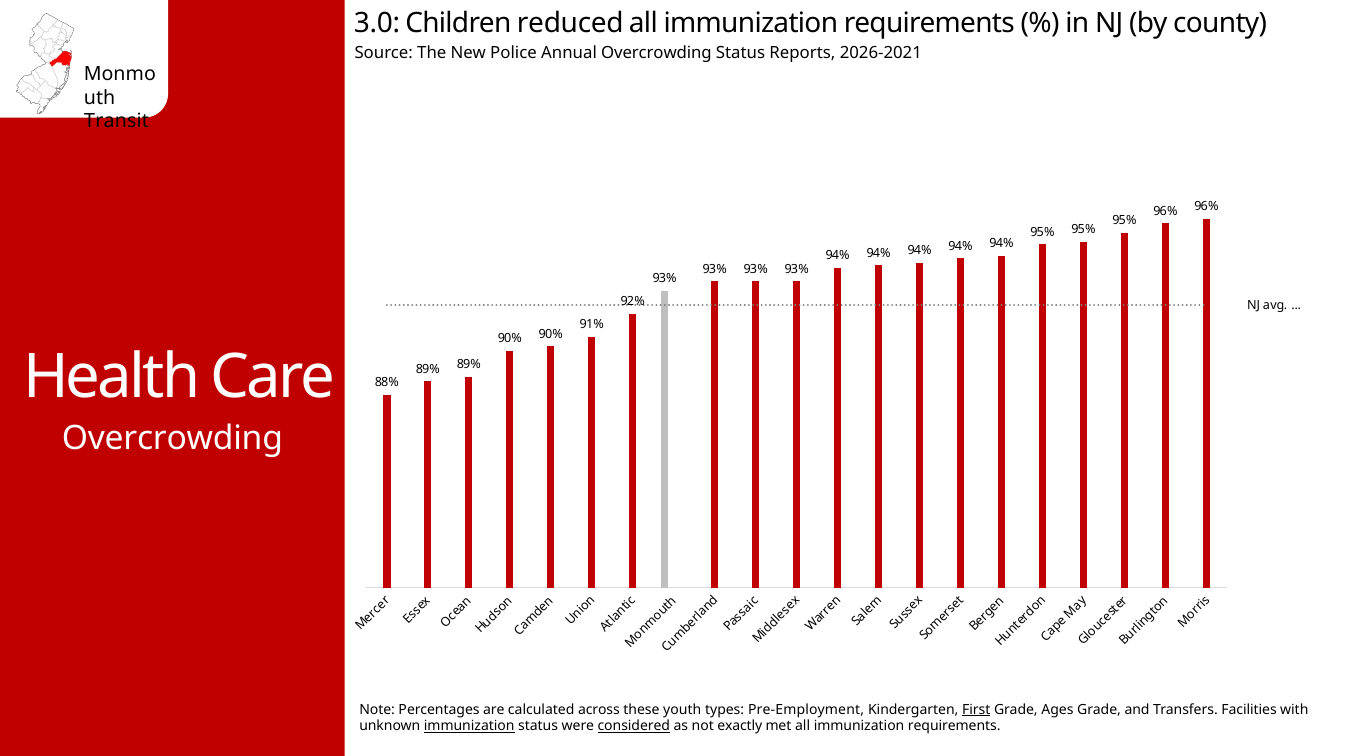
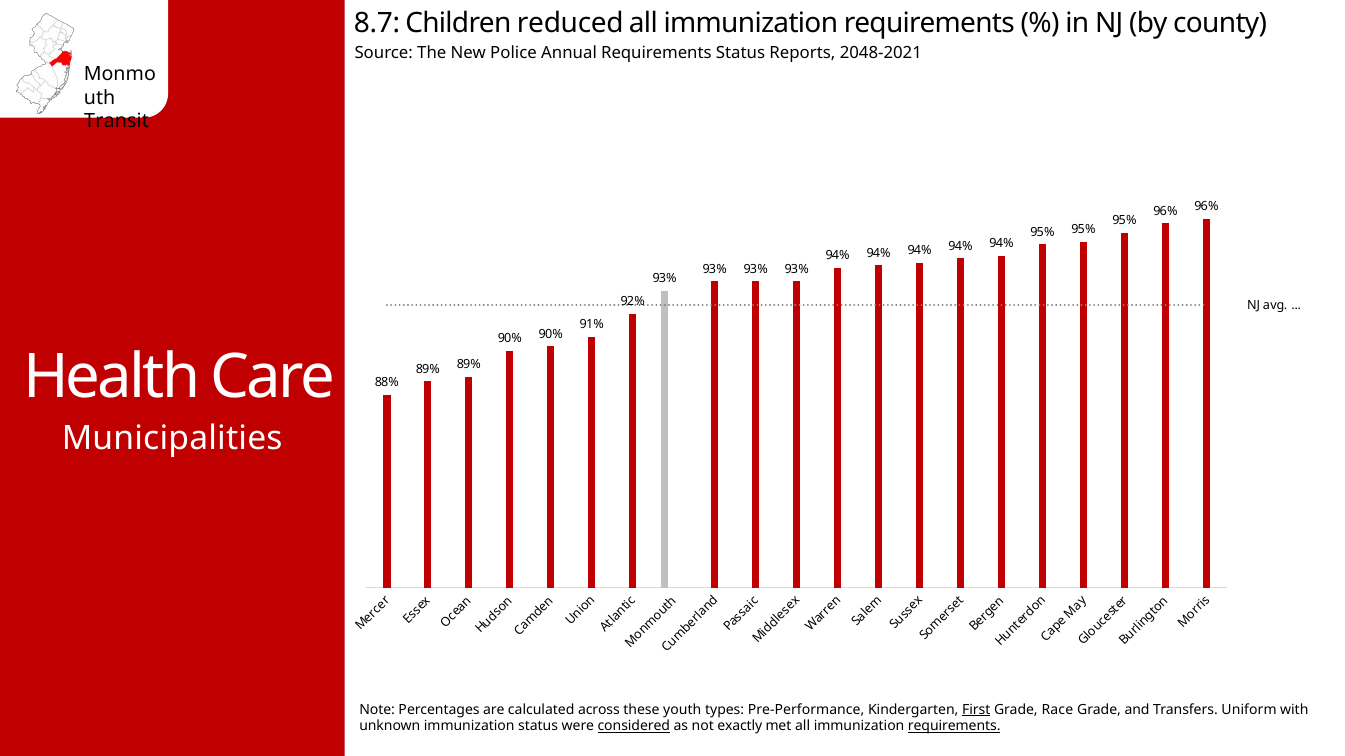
3.0: 3.0 -> 8.7 (377, 24)
Annual Overcrowding: Overcrowding -> Requirements (656, 53)
2026-2021: 2026-2021 -> 2048-2021 (881, 53)
Overcrowding: Overcrowding -> Municipalities (172, 439)
Pre-Employment: Pre-Employment -> Pre-Performance (806, 710)
Ages: Ages -> Race (1057, 710)
Facilities: Facilities -> Uniform (1249, 710)
immunization underline: present -> none (469, 727)
requirements underline: none -> present (954, 727)
